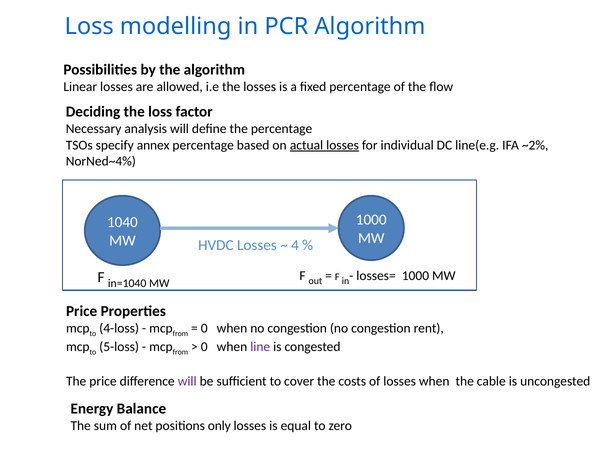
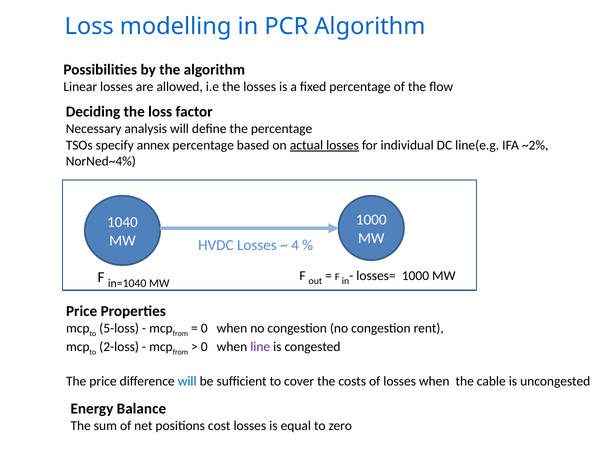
4-loss: 4-loss -> 5-loss (119, 328)
5-loss: 5-loss -> 2-loss (119, 347)
will colour: purple -> blue (187, 381)
only: only -> cost (219, 426)
